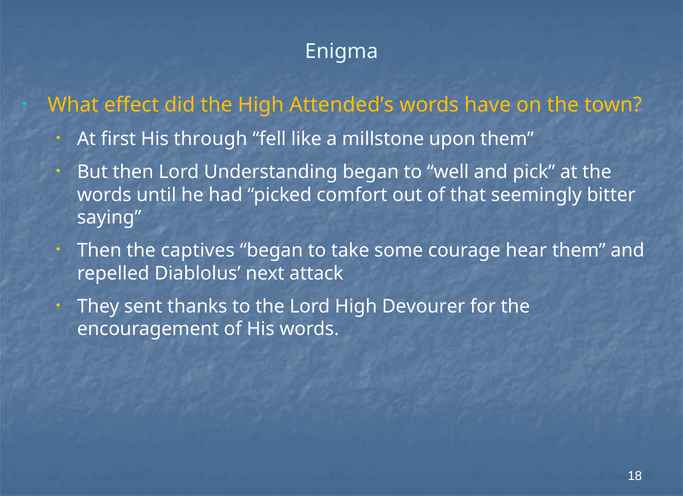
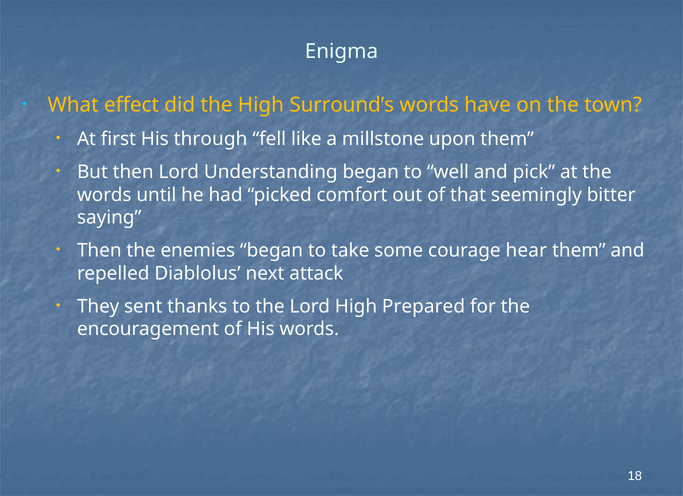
Attended’s: Attended’s -> Surround’s (342, 105)
captives: captives -> enemies (198, 251)
Devourer: Devourer -> Prepared (424, 307)
